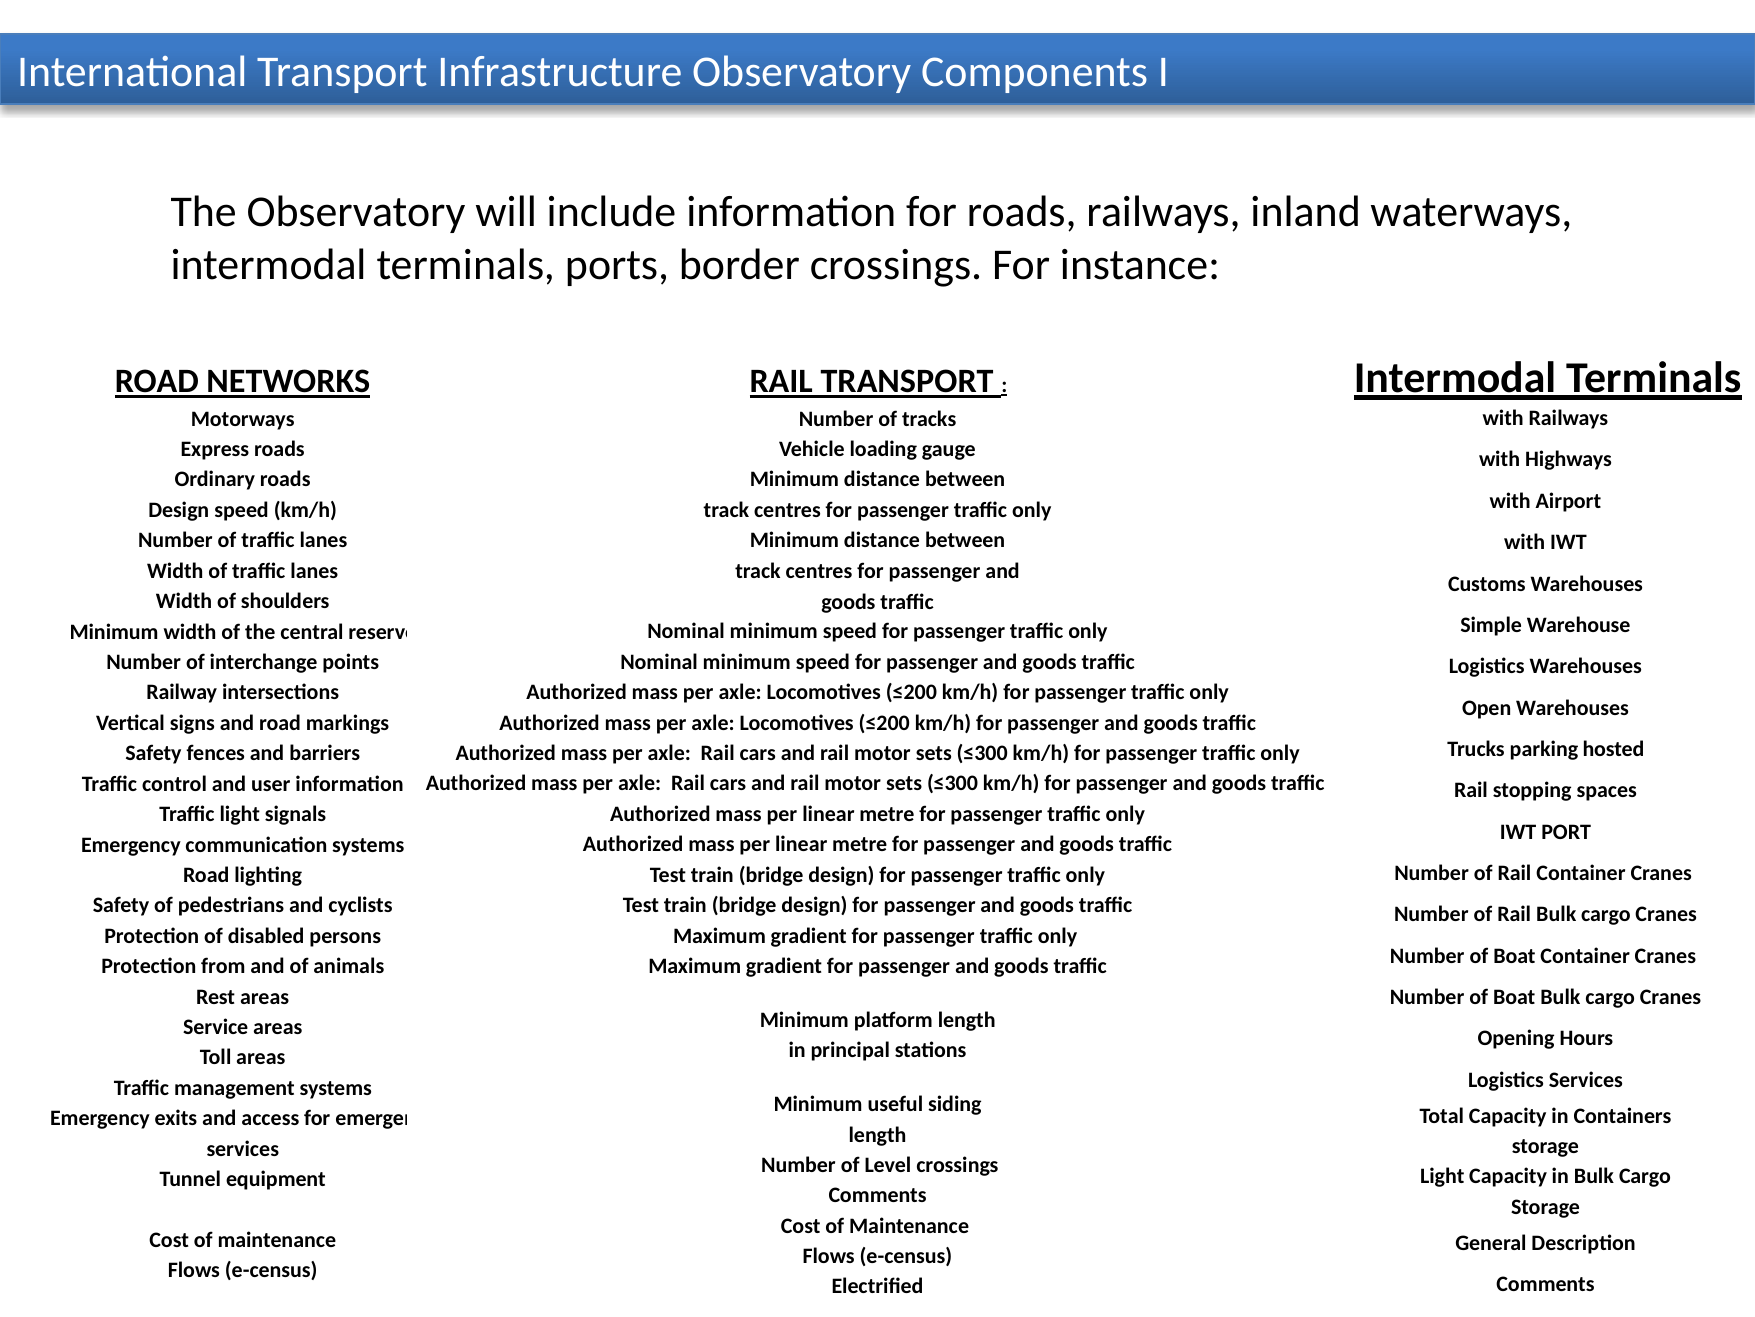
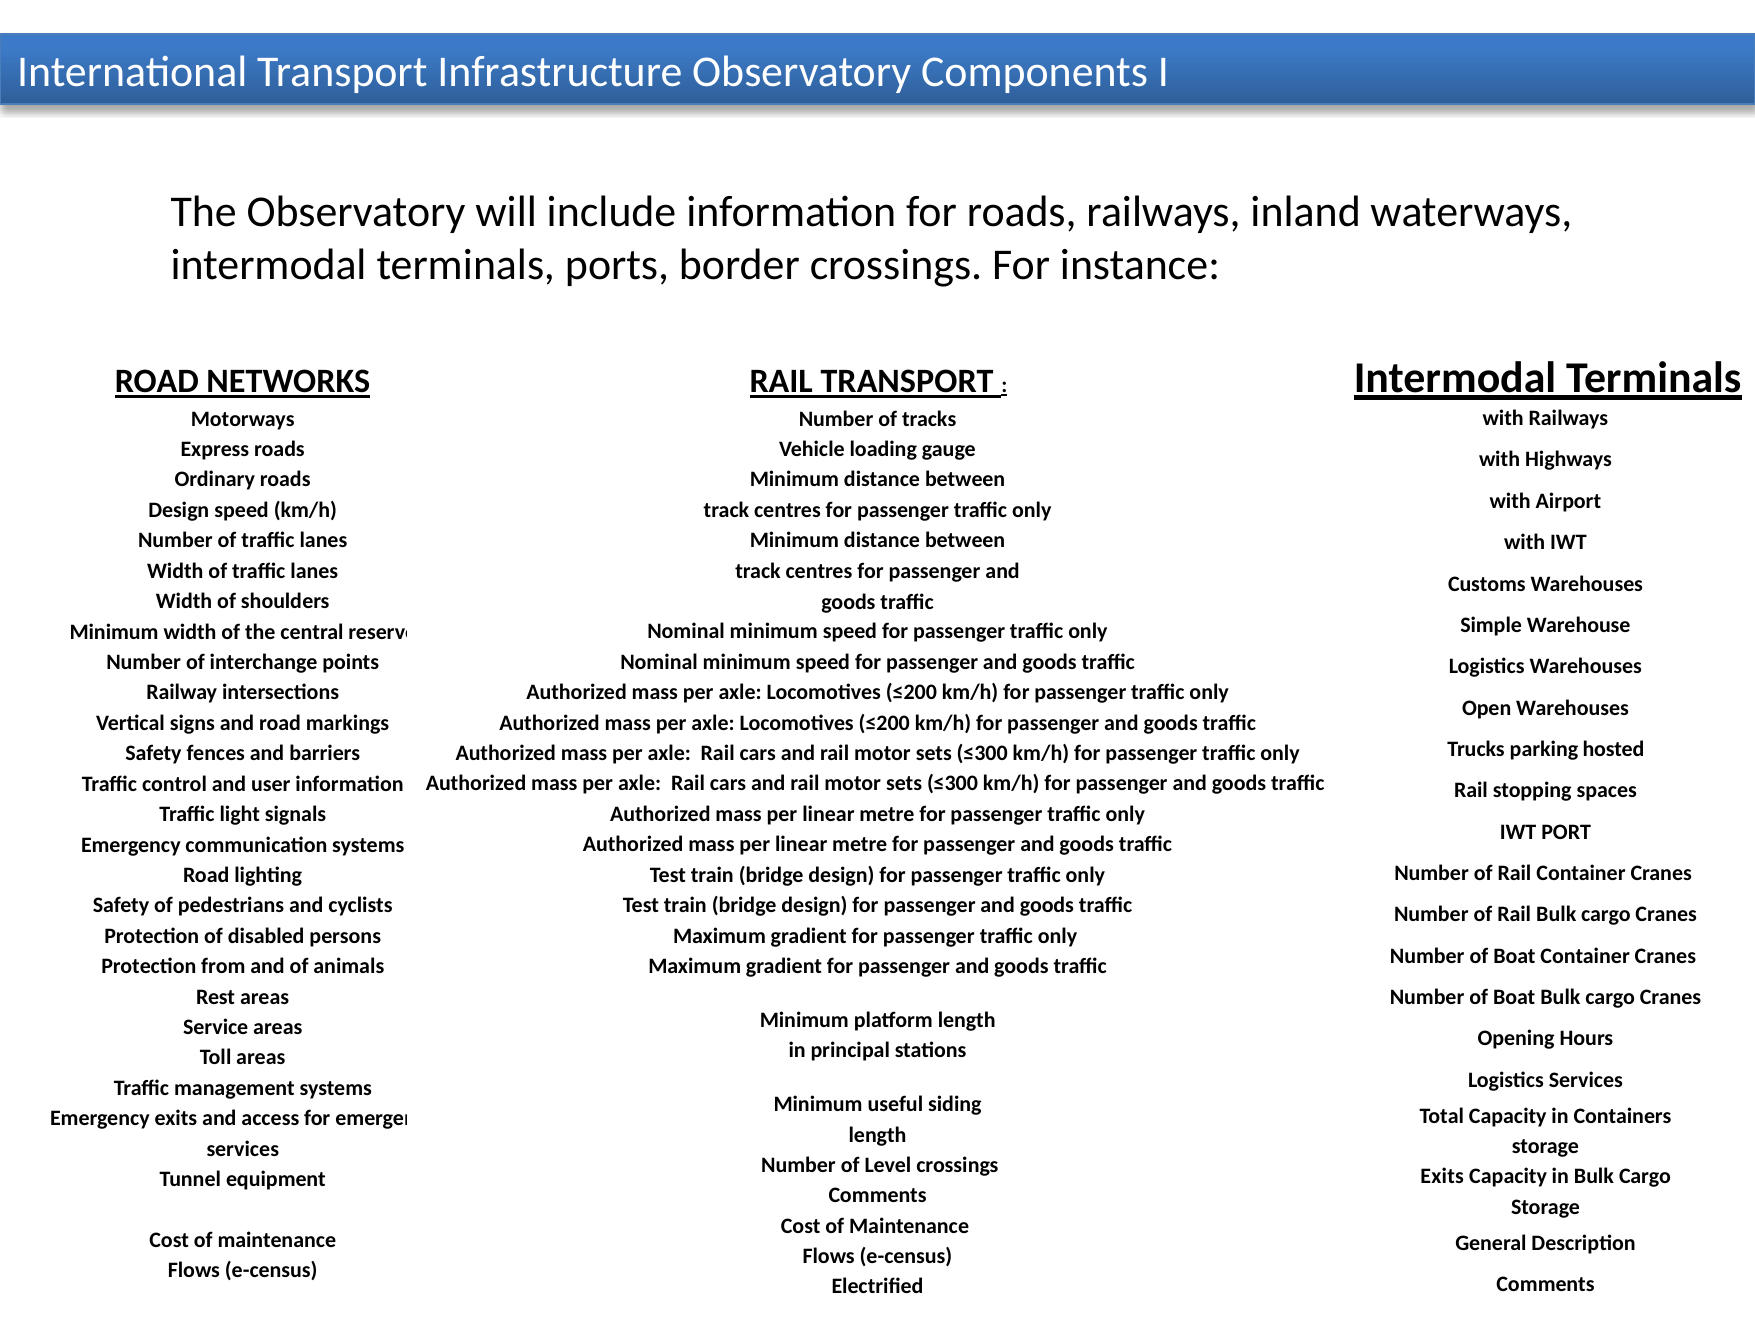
Light: Light -> Exits (1442, 1176)
